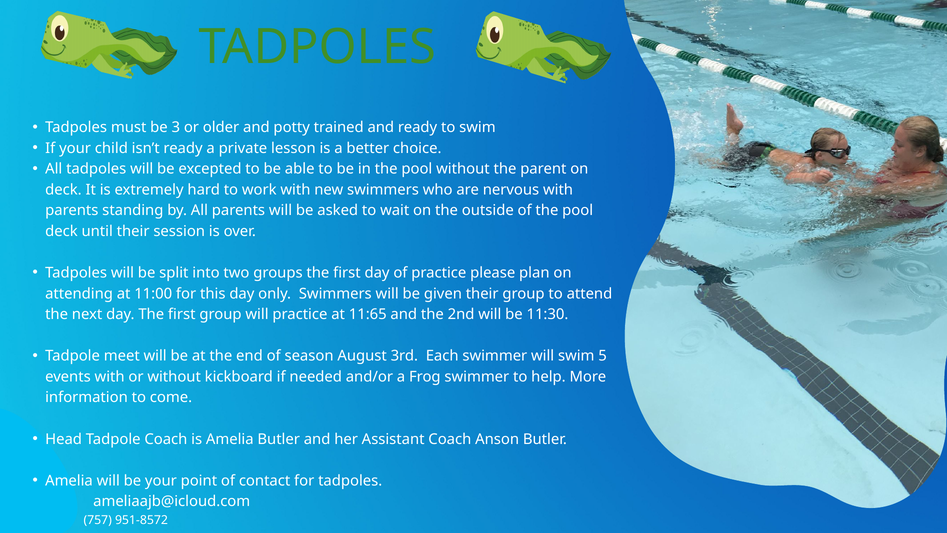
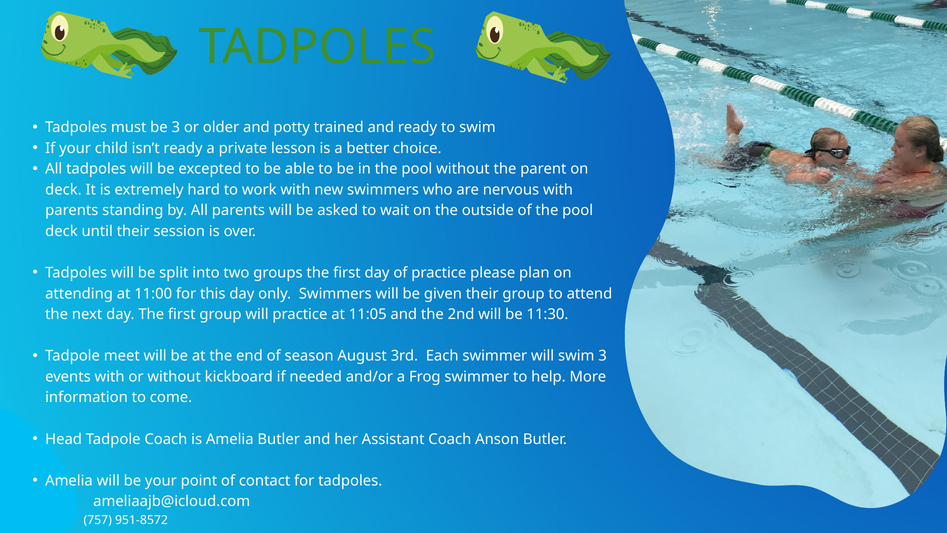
11:65: 11:65 -> 11:05 (368, 314)
swim 5: 5 -> 3 (603, 356)
